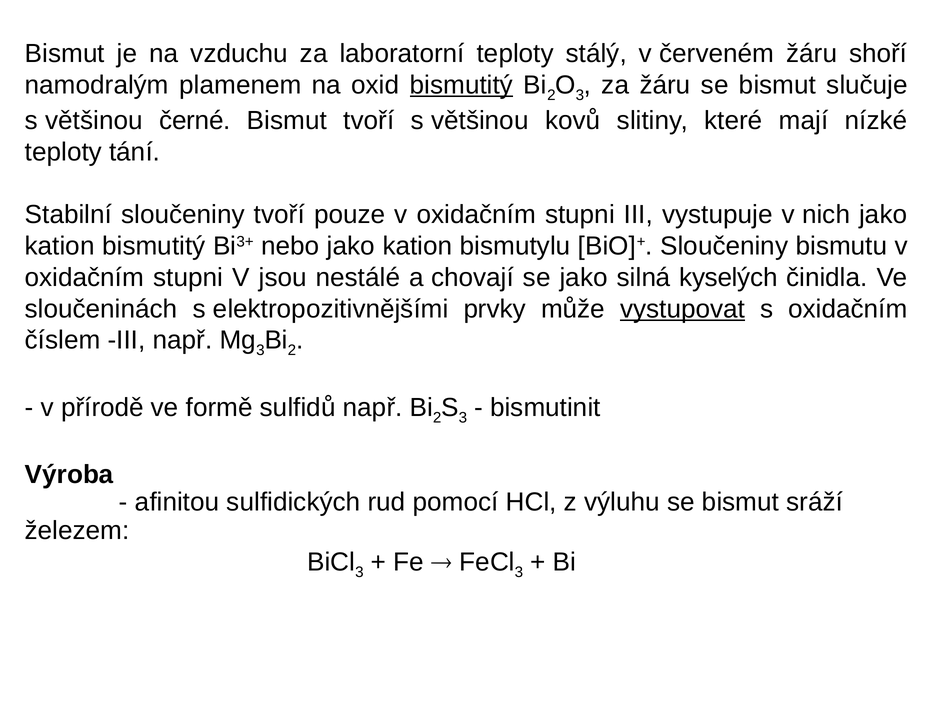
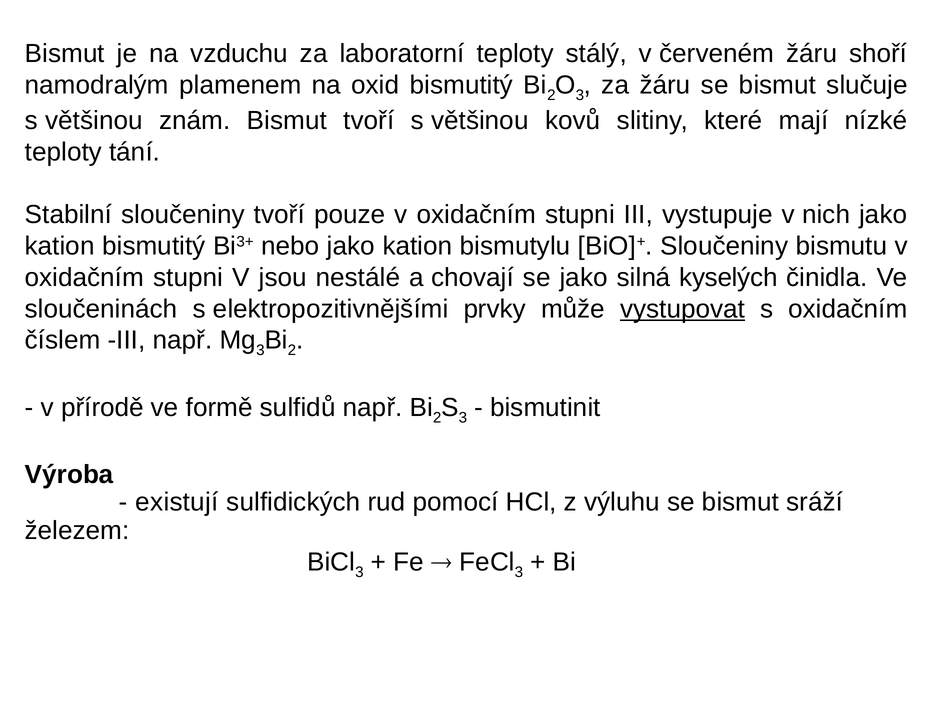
bismutitý underline: present -> none (461, 85)
černé: černé -> znám (195, 121)
afinitou: afinitou -> existují (177, 502)
